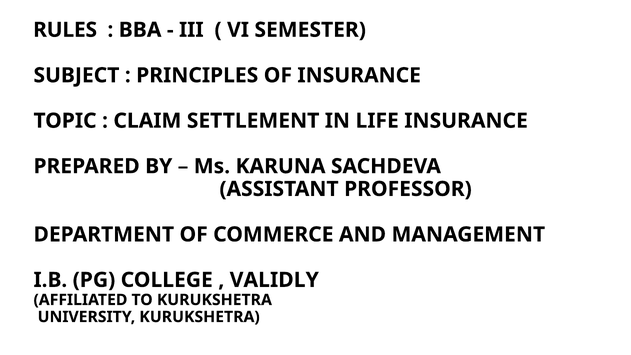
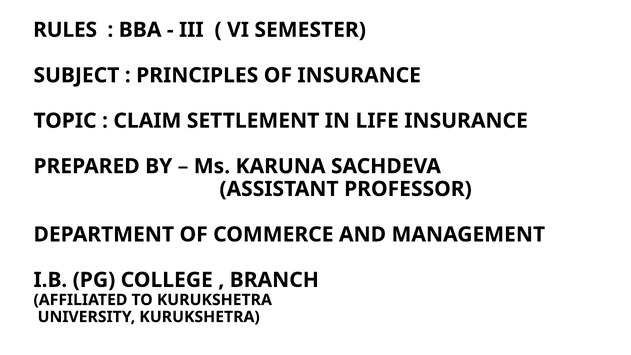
VALIDLY: VALIDLY -> BRANCH (274, 280)
